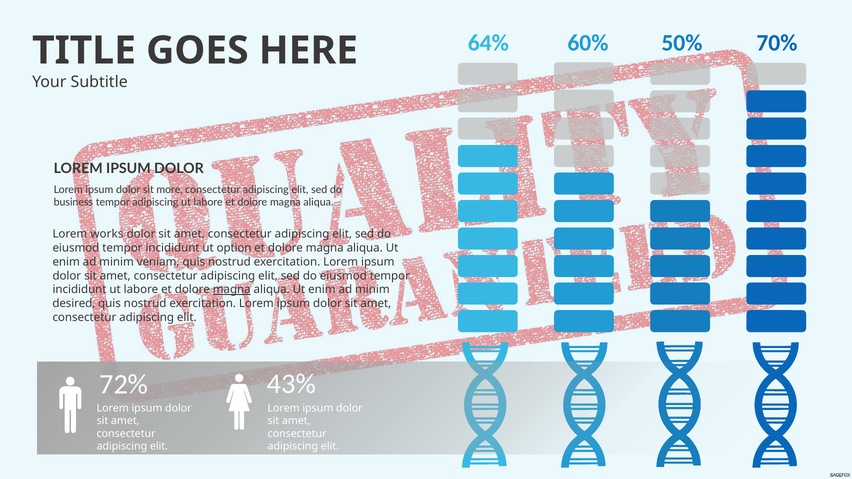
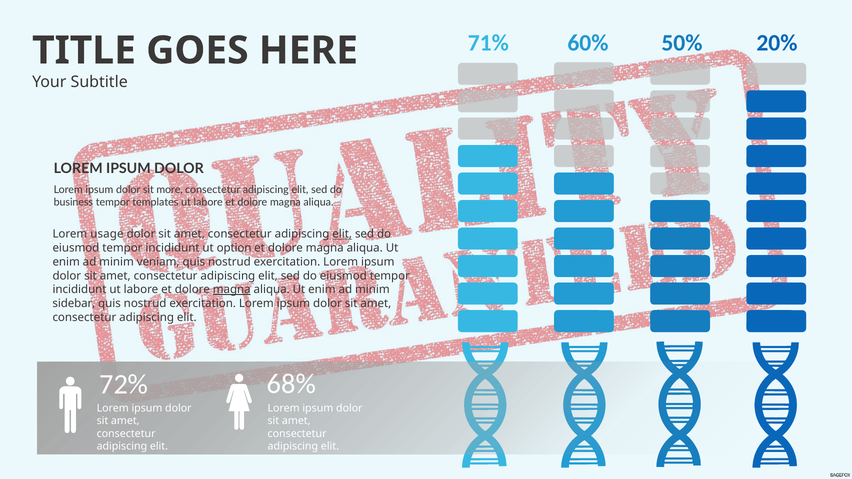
64%: 64% -> 71% (488, 43)
70%: 70% -> 20% (777, 43)
tempor adipiscing: adipiscing -> templates (155, 202)
works: works -> usage (107, 234)
elit underline: none -> present (342, 234)
desired: desired -> sidebar (74, 304)
43%: 43% -> 68% (291, 384)
